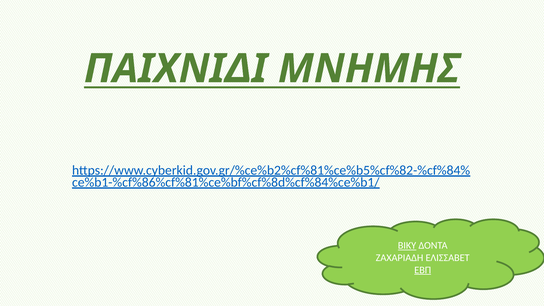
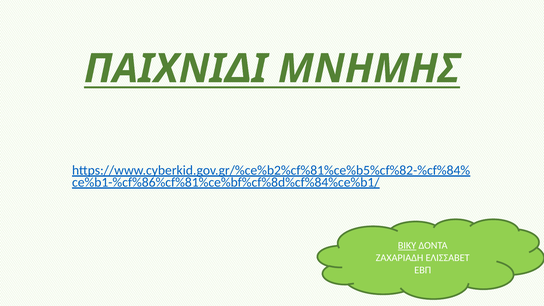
ΕΒΠ underline: present -> none (423, 270)
